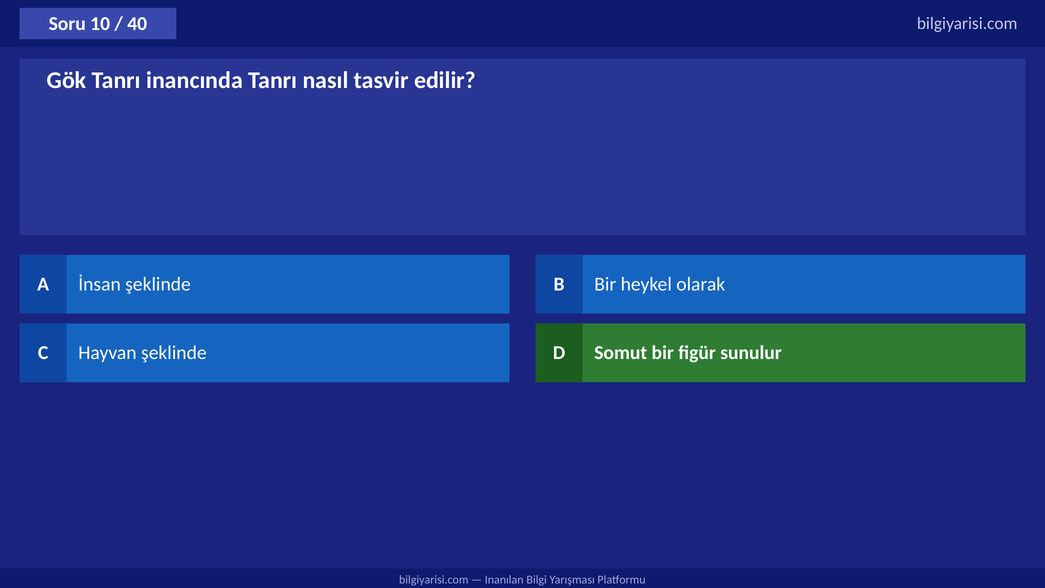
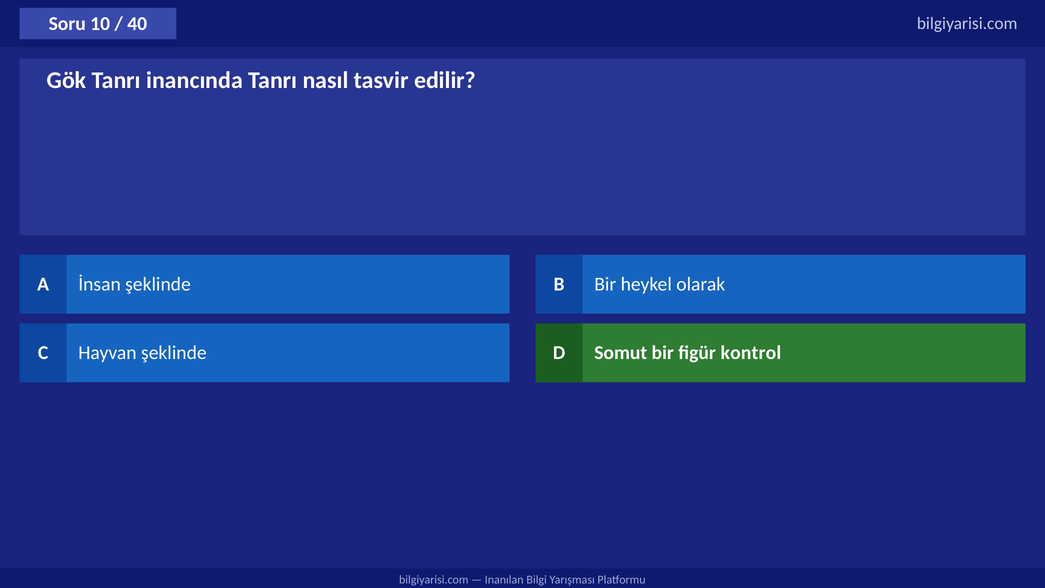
sunulur: sunulur -> kontrol (751, 353)
